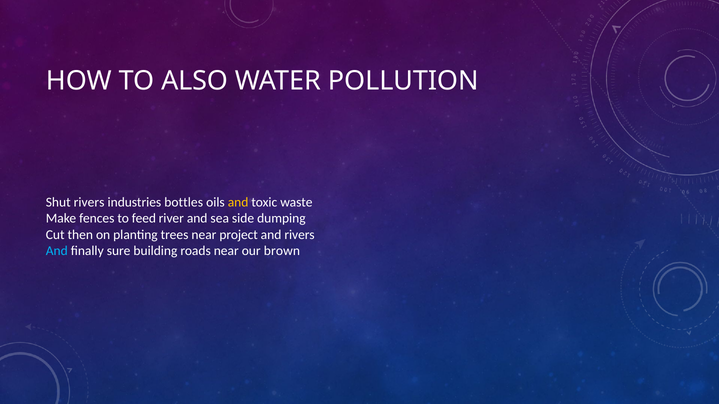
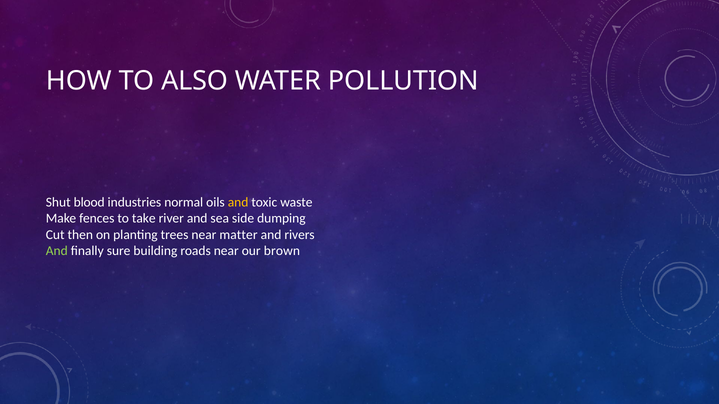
Shut rivers: rivers -> blood (89, 202)
bottles: bottles -> normal (184, 202)
feed: feed -> take (144, 219)
project: project -> matter (239, 235)
And colour: light blue -> light green (57, 251)
